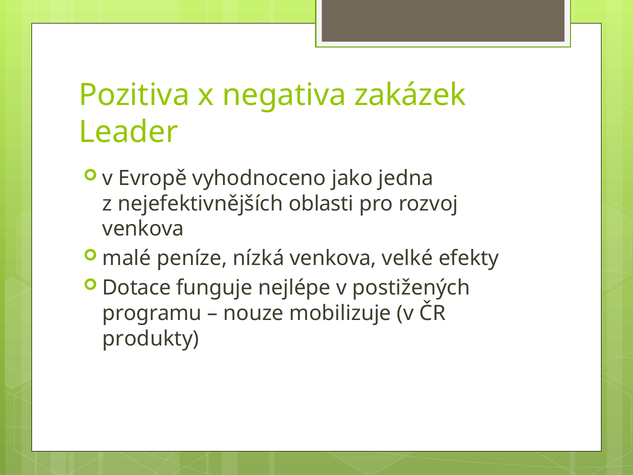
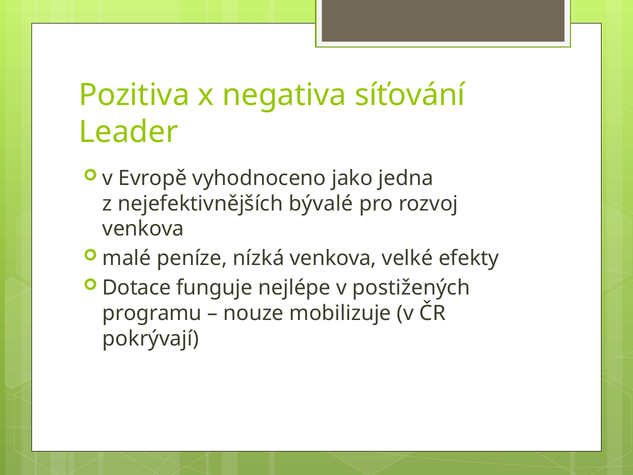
zakázek: zakázek -> síťování (410, 95)
oblasti: oblasti -> bývalé (321, 203)
produkty: produkty -> pokrývají (151, 339)
